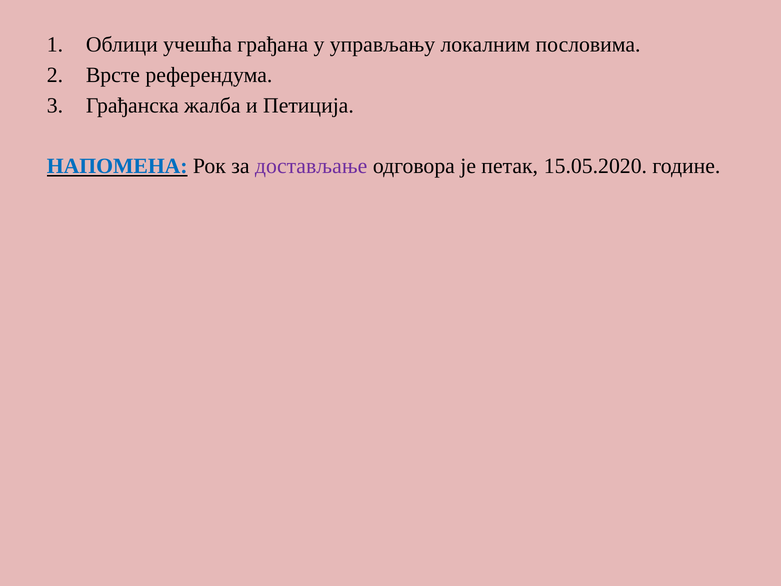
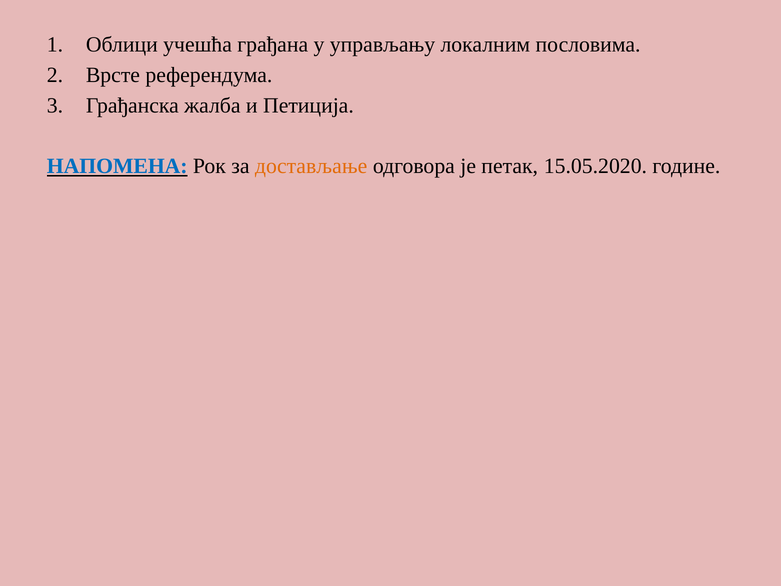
достављање colour: purple -> orange (311, 166)
